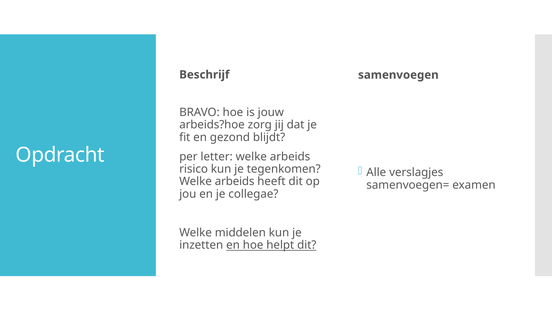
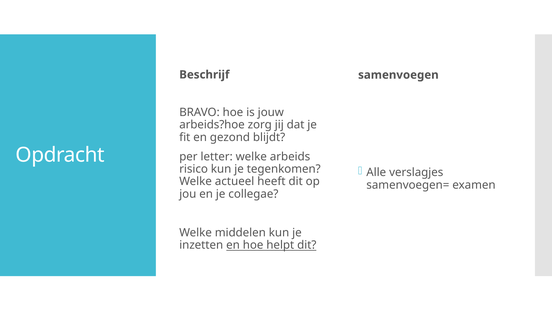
arbeids: arbeids -> actueel (235, 181)
